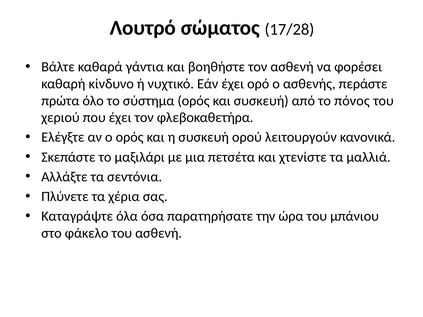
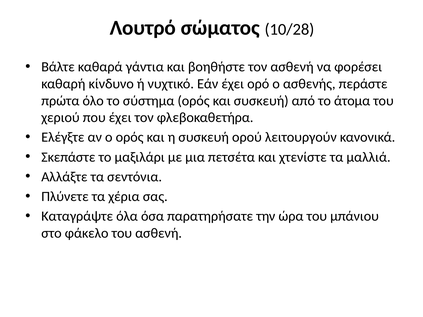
17/28: 17/28 -> 10/28 (289, 29)
πόνος: πόνος -> άτομα (352, 101)
